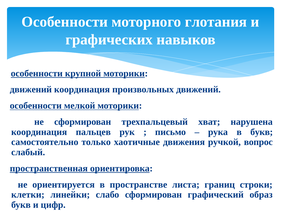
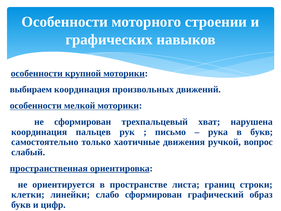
глотания: глотания -> строении (216, 22)
движений: движений -> выбираем (31, 89)
